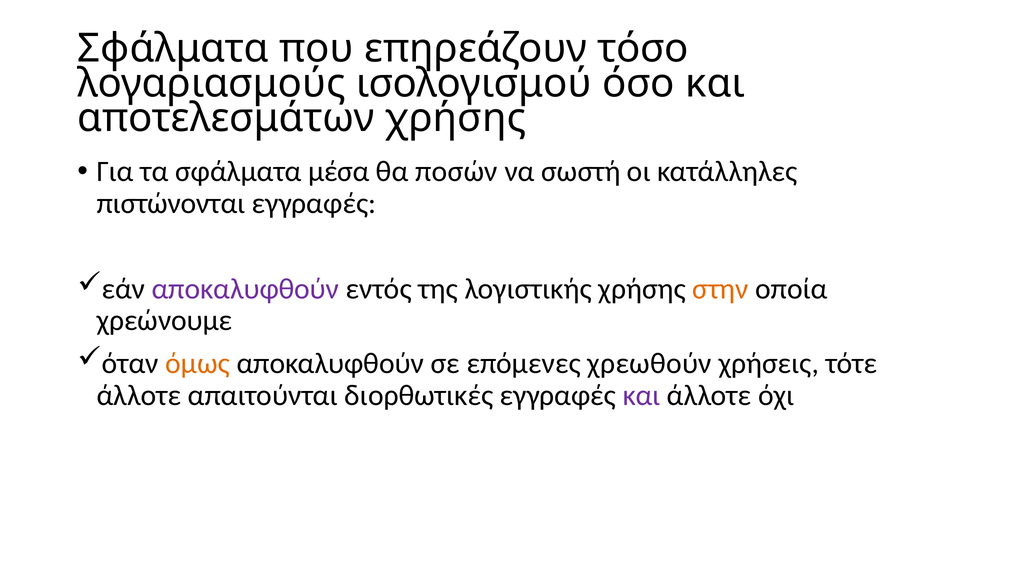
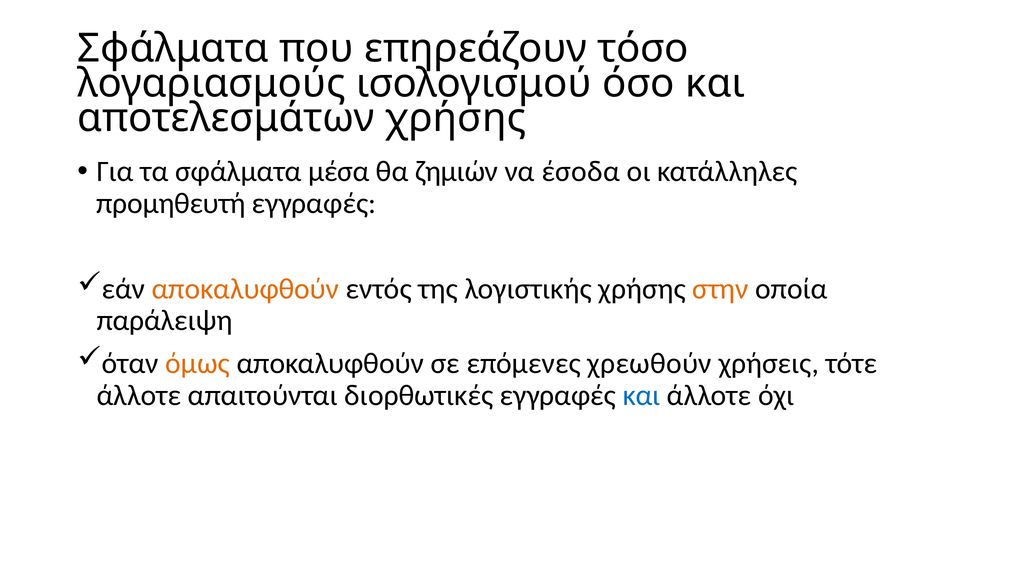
ποσών: ποσών -> ζημιών (457, 172)
σωστή: σωστή -> έσοδα (581, 172)
πιστώνονται: πιστώνονται -> προμηθευτή (171, 204)
αποκαλυφθούν colour: purple -> orange (245, 289)
χρεώνουμε: χρεώνουμε -> παράλειψη (164, 321)
και colour: purple -> blue (642, 396)
